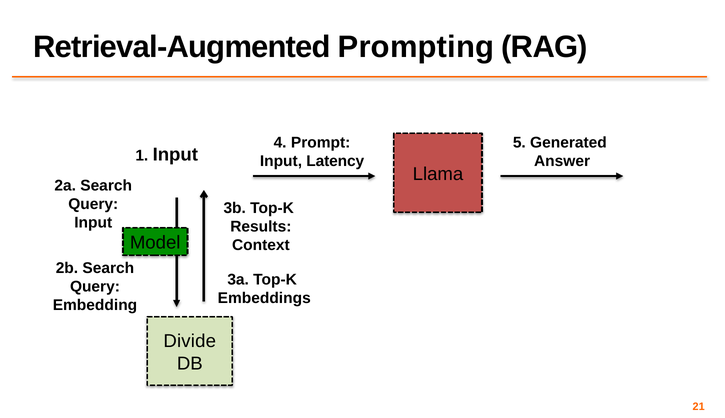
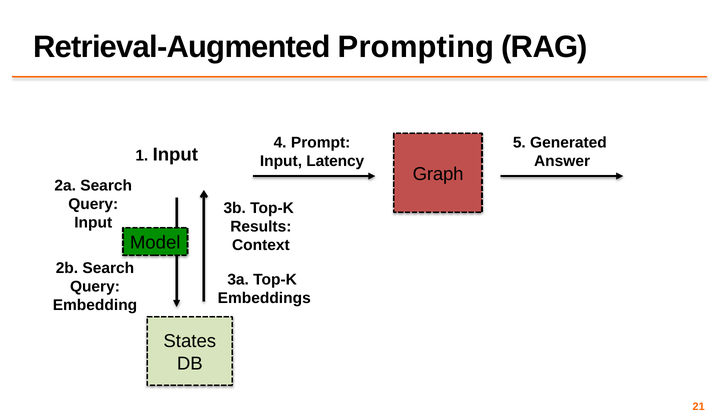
Llama: Llama -> Graph (438, 174)
Divide: Divide -> States (190, 341)
